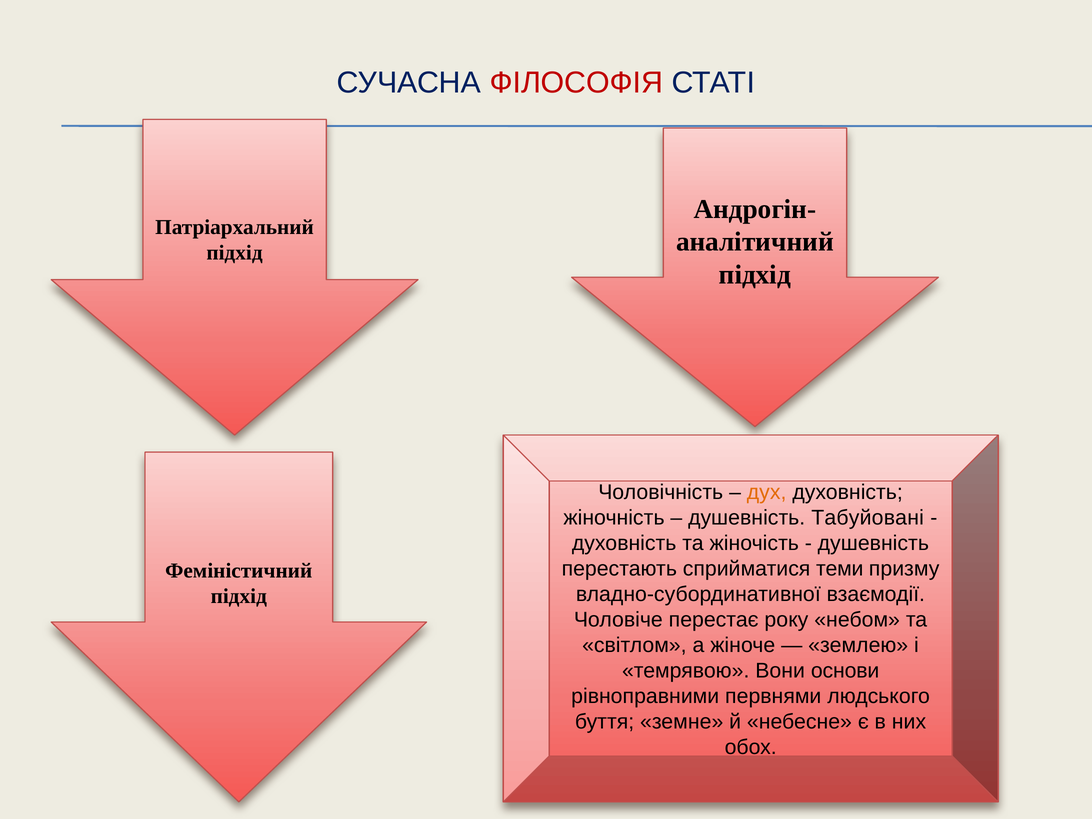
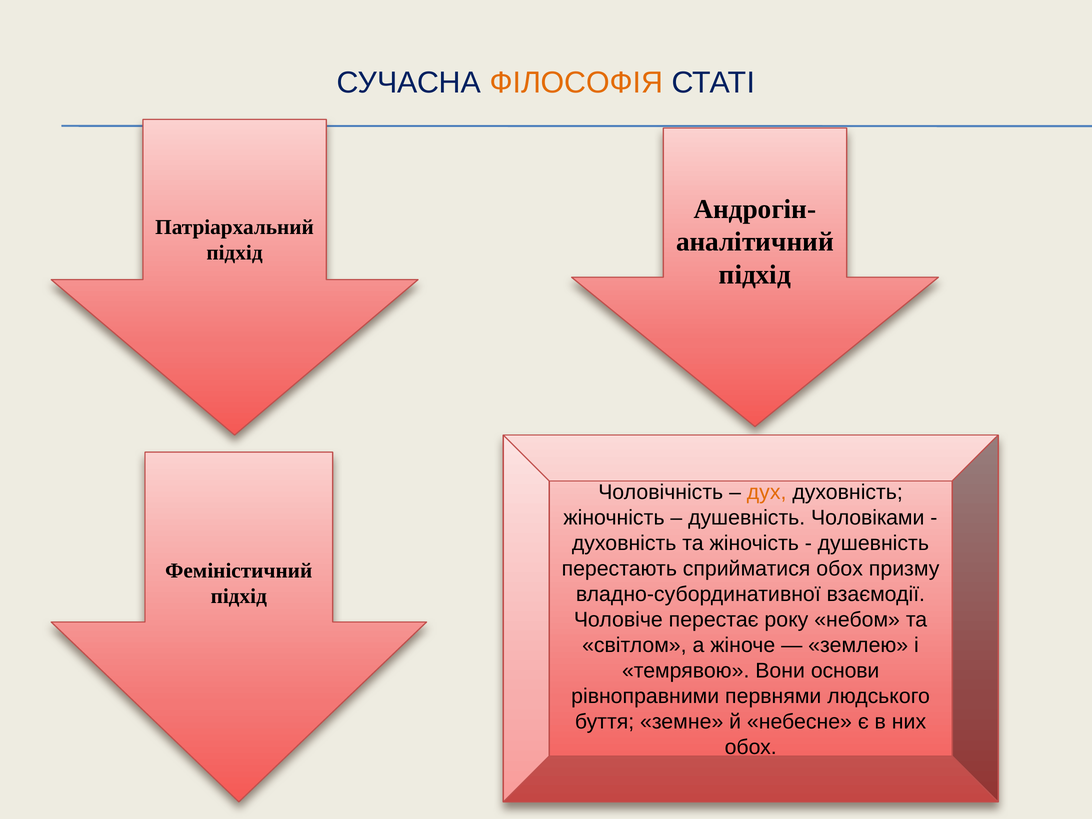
ФІЛОСОФІЯ colour: red -> orange (576, 83)
Табуйовані: Табуйовані -> Чоловіками (868, 518)
сприйматися теми: теми -> обох (840, 569)
